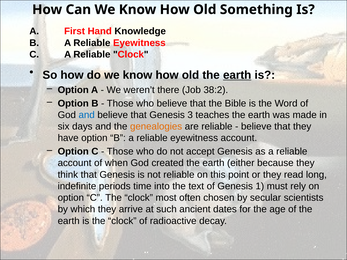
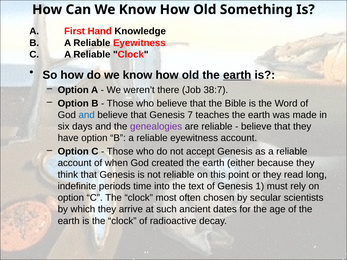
38:2: 38:2 -> 38:7 (216, 90)
3: 3 -> 7 (190, 115)
genealogies colour: orange -> purple (156, 127)
